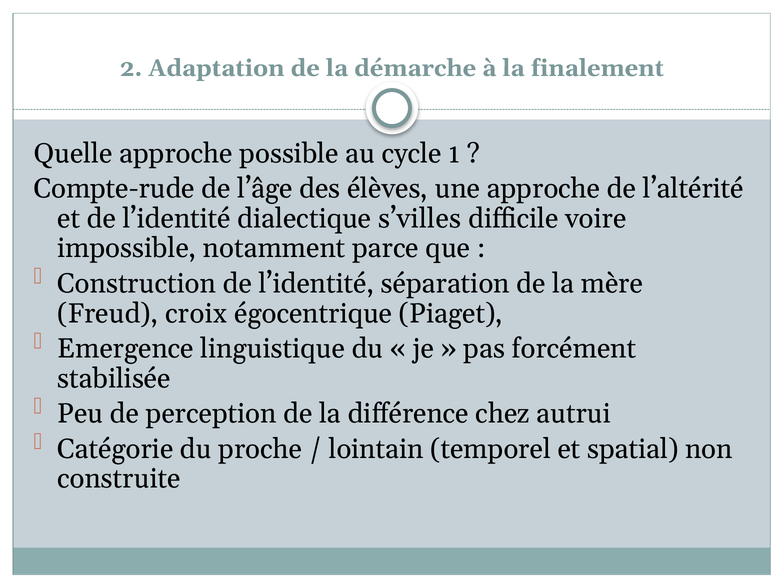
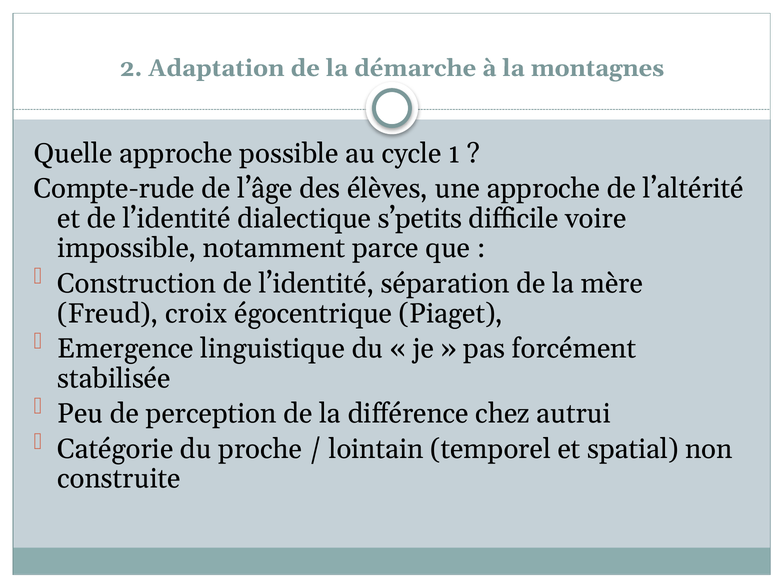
finalement: finalement -> montagnes (597, 68)
s’villes: s’villes -> s’petits (420, 218)
